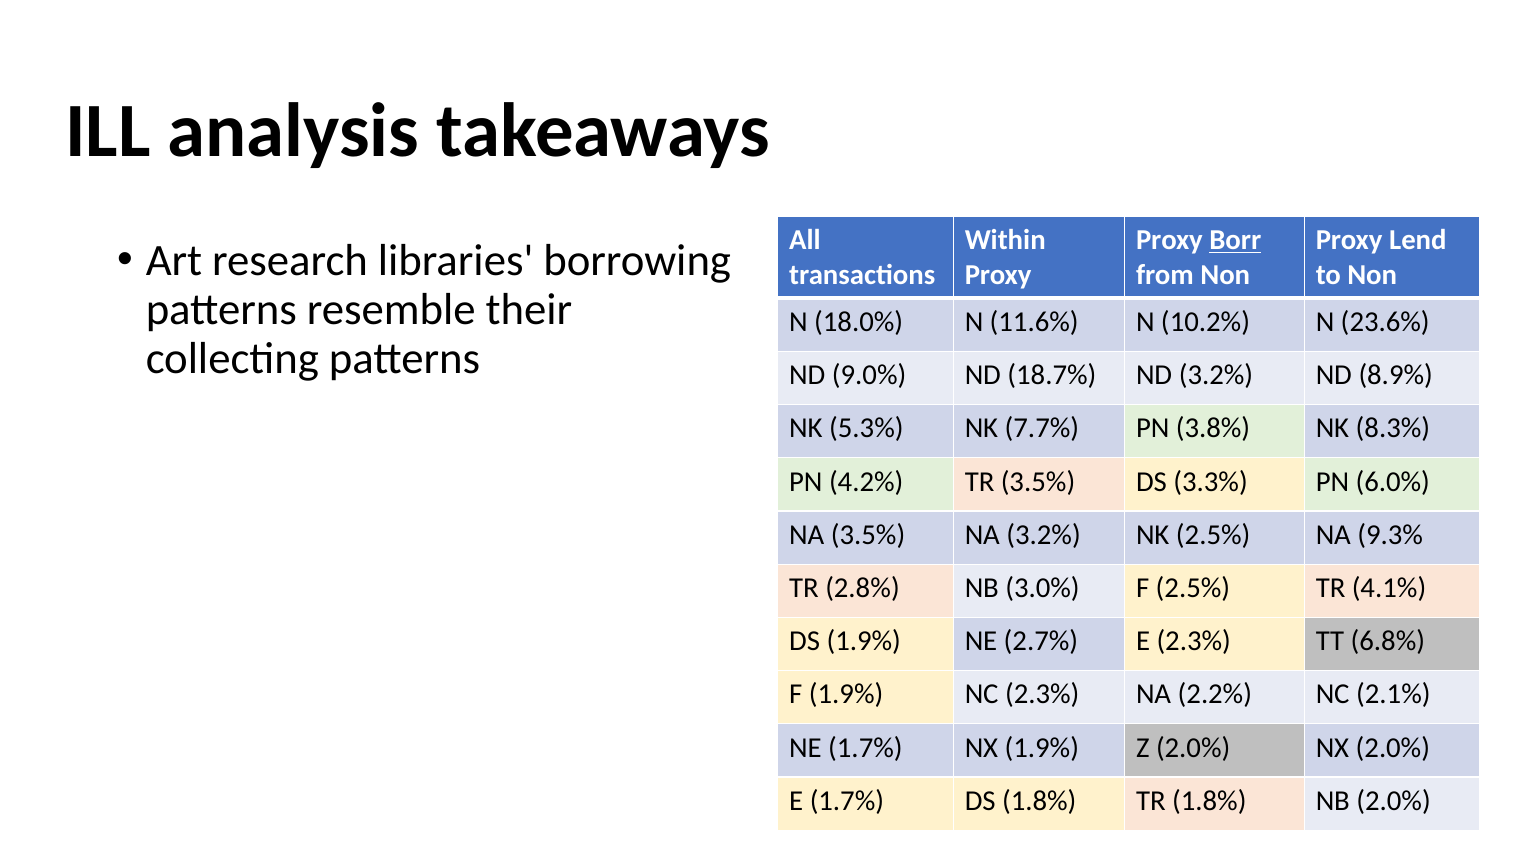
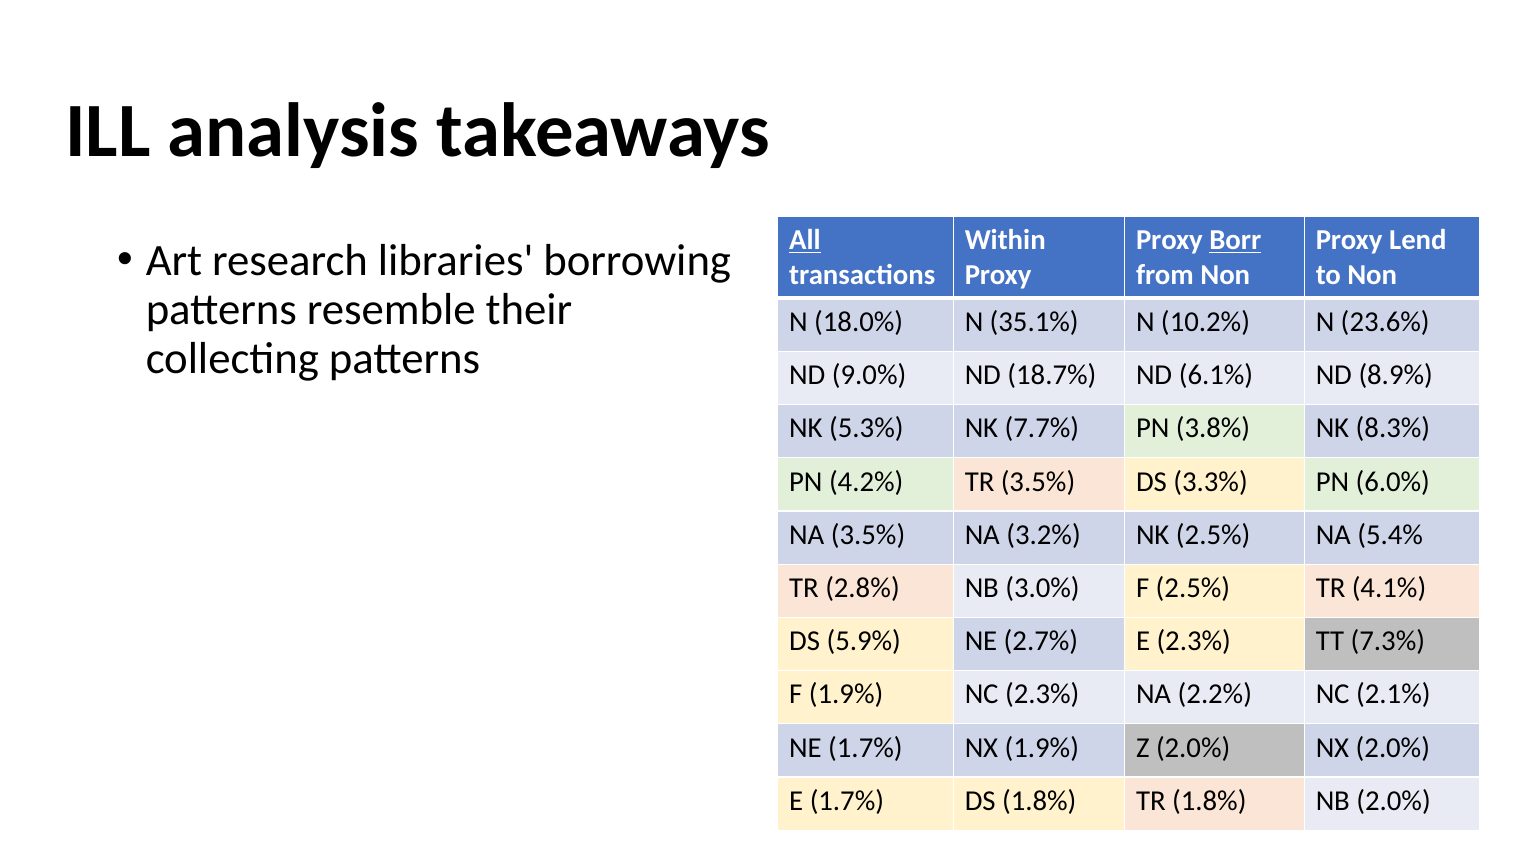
All underline: none -> present (805, 240)
11.6%: 11.6% -> 35.1% (1034, 322)
ND 3.2%: 3.2% -> 6.1% (1216, 375)
9.3%: 9.3% -> 5.4% (1390, 534)
DS 1.9%: 1.9% -> 5.9% (864, 641)
6.8%: 6.8% -> 7.3% (1388, 641)
